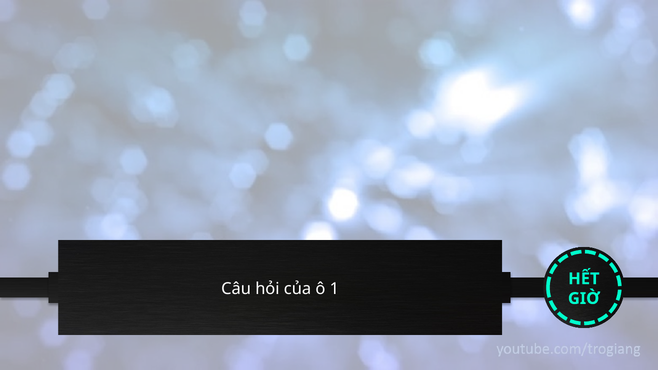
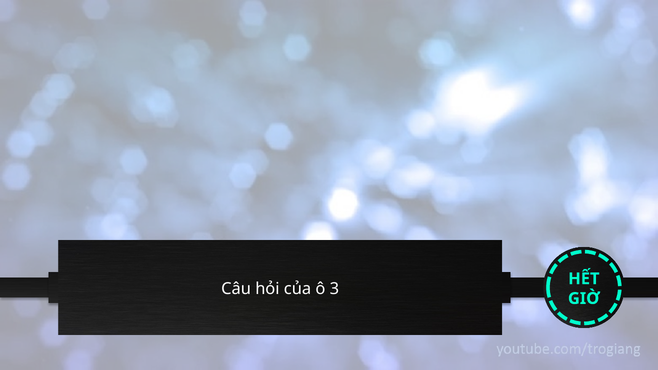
1: 1 -> 3 (334, 289)
